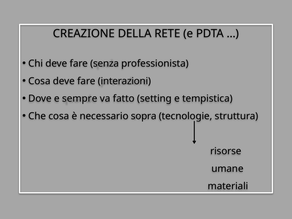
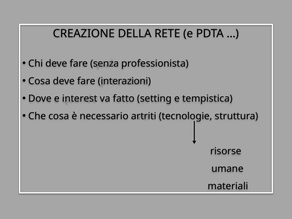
sempre: sempre -> interest (80, 99)
sopra: sopra -> artriti (144, 116)
